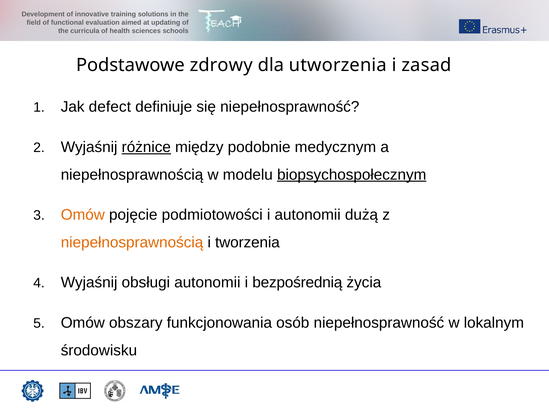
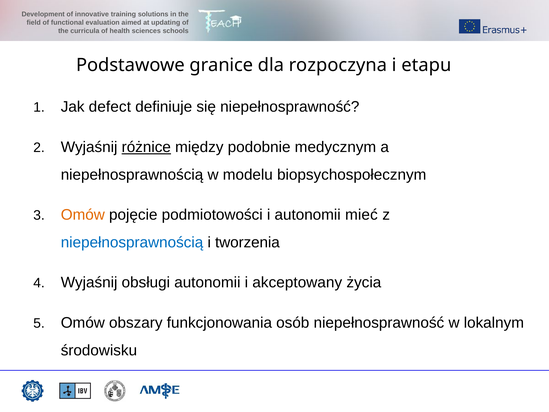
zdrowy: zdrowy -> granice (221, 65)
utworzenia: utworzenia -> rozpoczyna (338, 65)
zasad: zasad -> etapu (426, 65)
biopsychospołecznym underline: present -> none (352, 175)
dużą: dużą -> mieć (361, 215)
niepełnosprawnością colour: orange -> blue (132, 242)
bezpośrednią: bezpośrednią -> akceptowany (297, 282)
